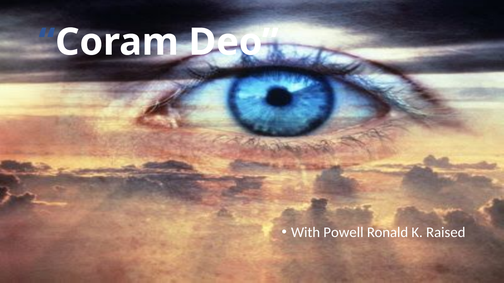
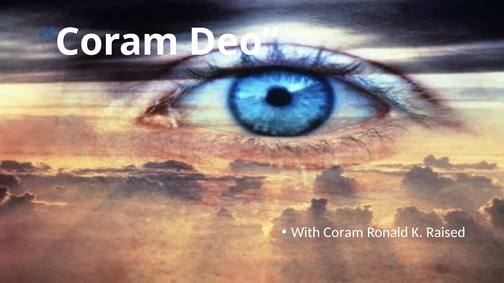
With Powell: Powell -> Coram (343, 233)
